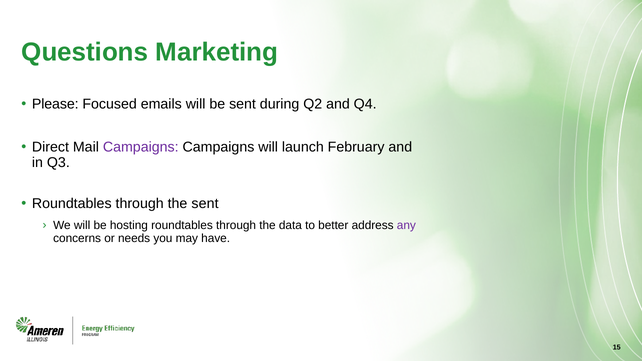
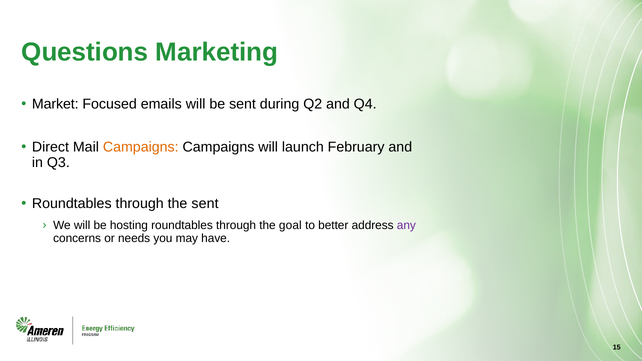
Please: Please -> Market (55, 104)
Campaigns colour: purple -> orange (141, 147)
data: data -> goal (290, 225)
